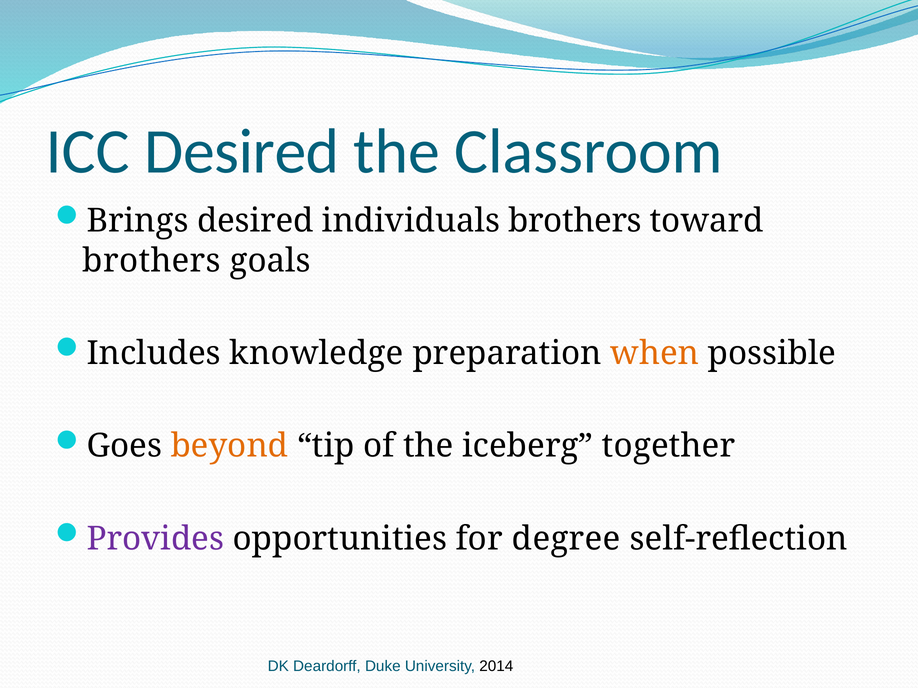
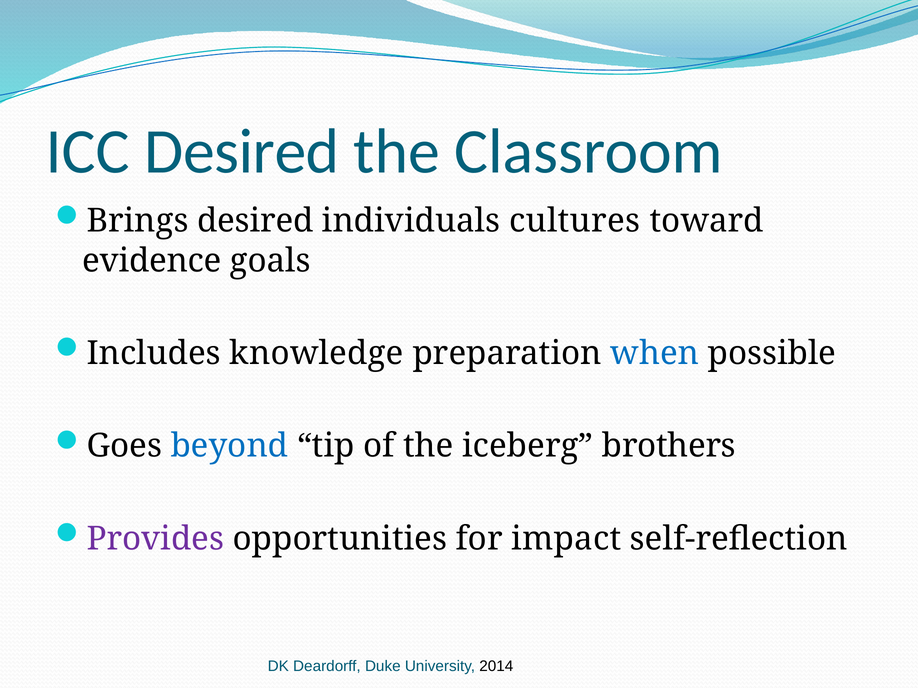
individuals brothers: brothers -> cultures (575, 221)
brothers: brothers -> evidence (152, 261)
when colour: orange -> blue (655, 354)
beyond colour: orange -> blue (229, 446)
together: together -> brothers (669, 446)
degree: degree -> impact (566, 539)
